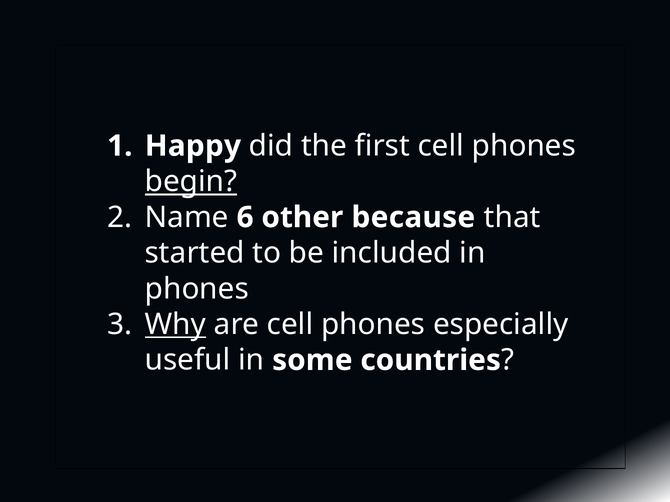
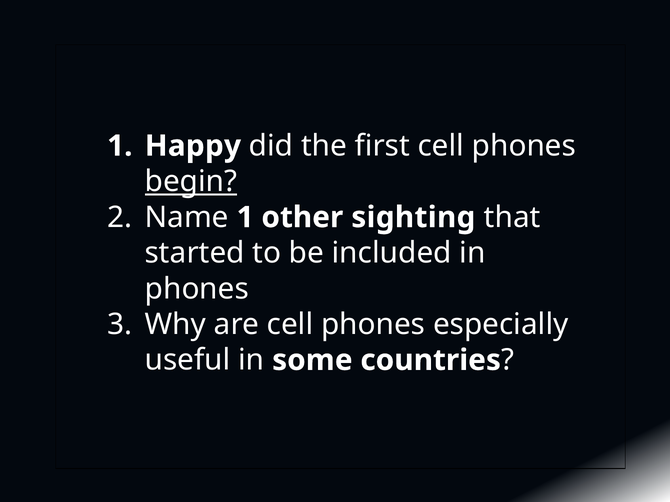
Name 6: 6 -> 1 (245, 218)
because: because -> sighting (413, 218)
Why underline: present -> none (175, 325)
